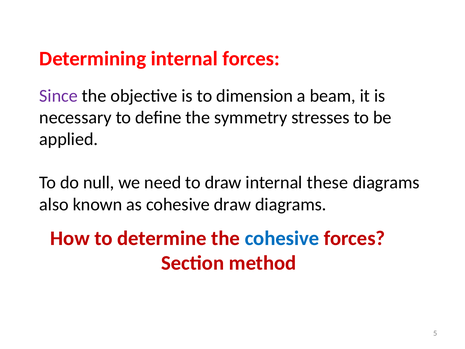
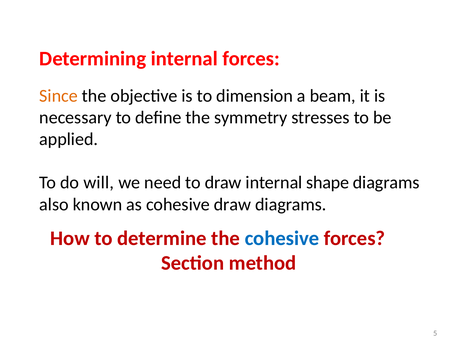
Since colour: purple -> orange (59, 96)
null: null -> will (99, 183)
these: these -> shape (328, 183)
